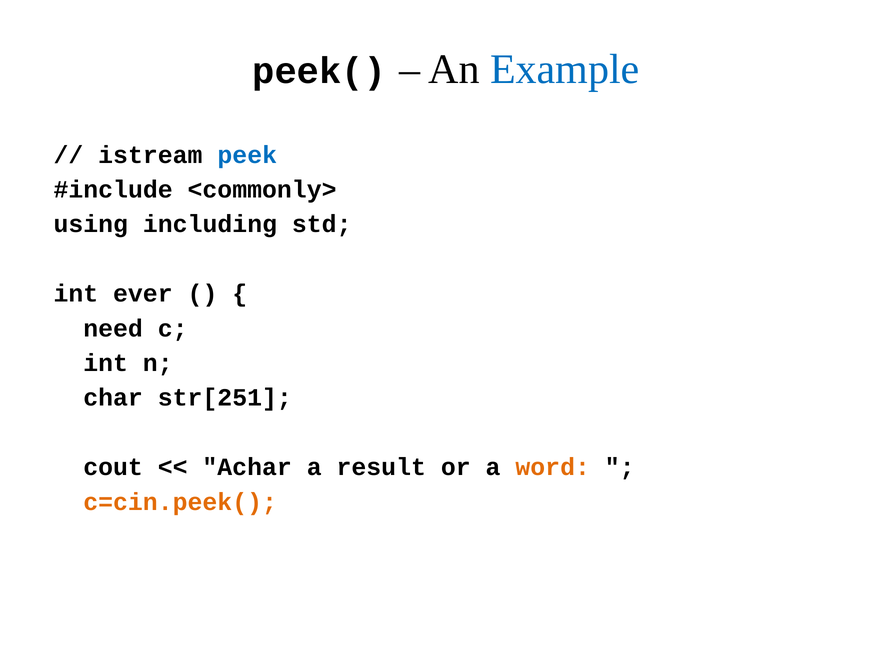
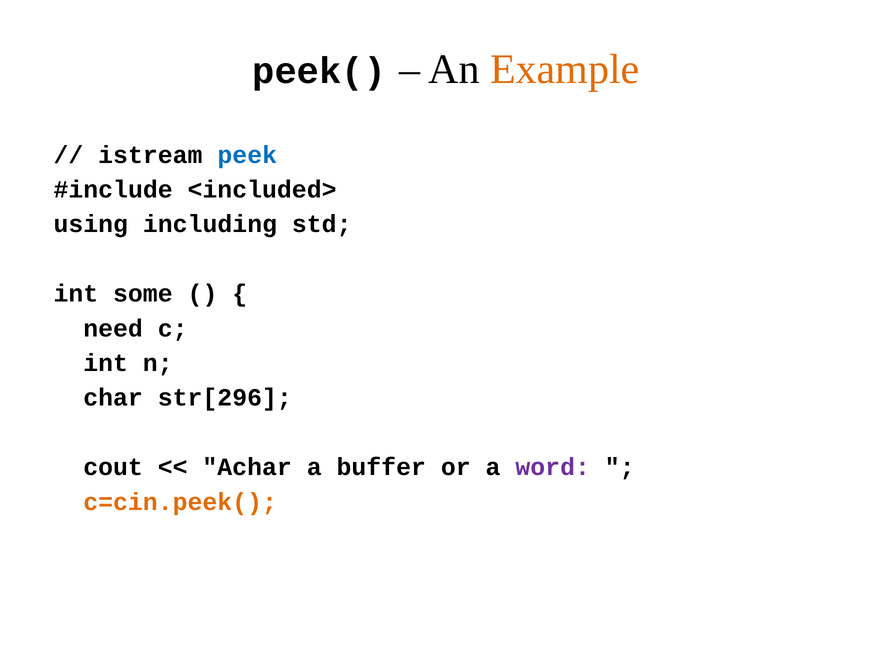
Example colour: blue -> orange (565, 69)
<commonly>: <commonly> -> <included> (262, 190)
ever: ever -> some (143, 294)
str[251: str[251 -> str[296 (225, 398)
result: result -> buffer (381, 467)
word colour: orange -> purple (553, 467)
